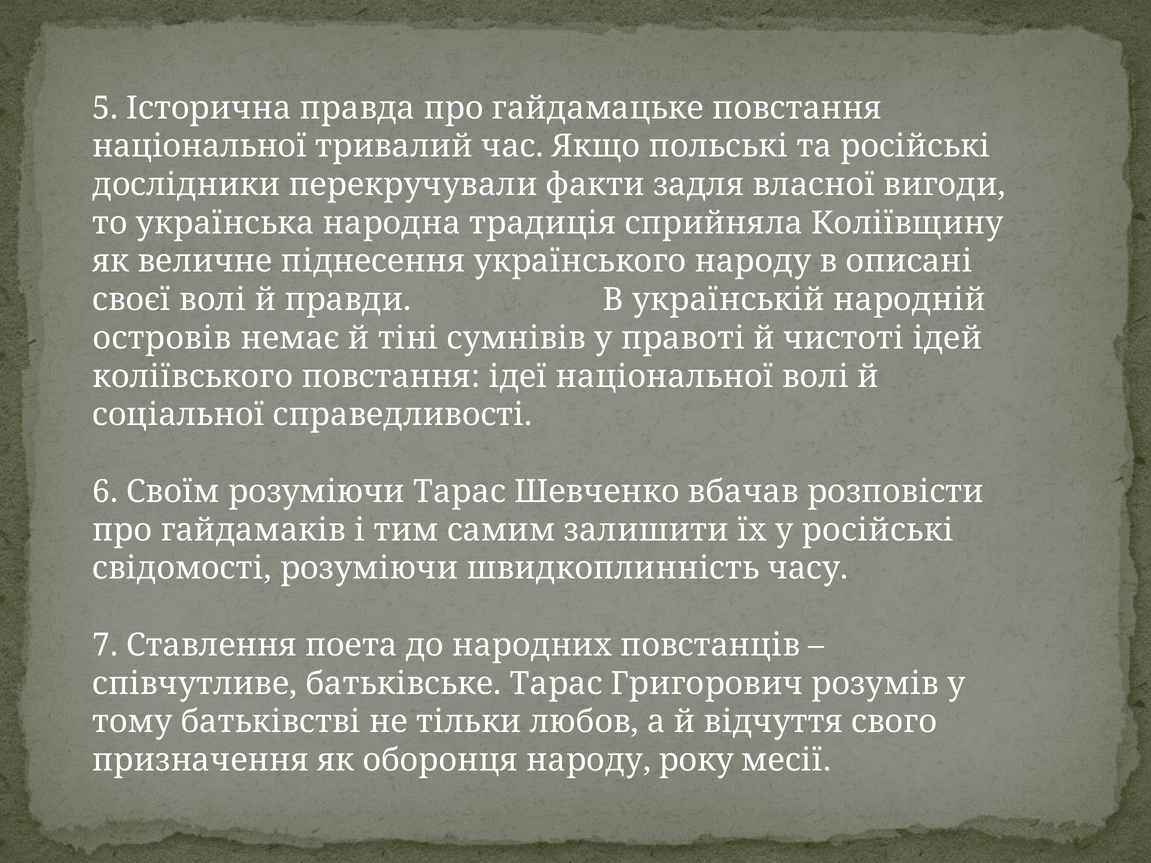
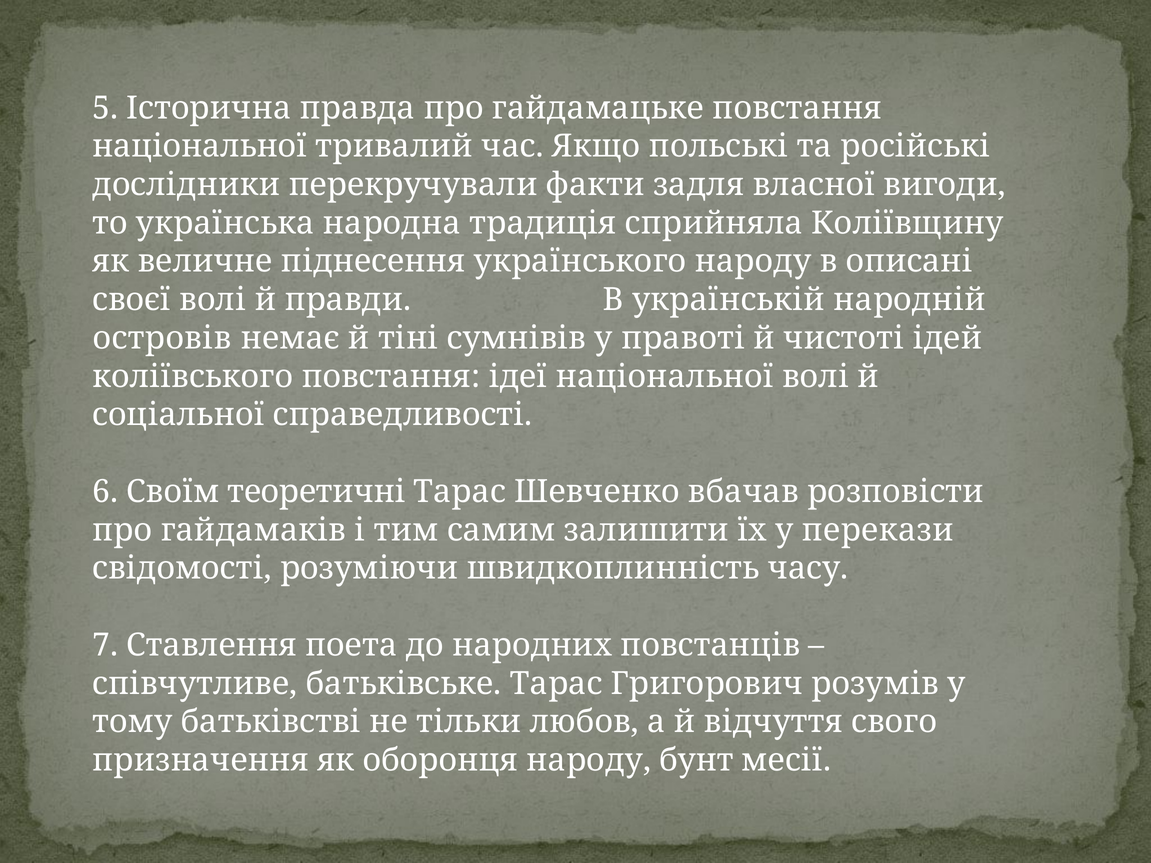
Своїм розуміючи: розуміючи -> теоретичні (317, 492)
у російські: російські -> перекази (878, 530)
року: року -> бунт (696, 760)
